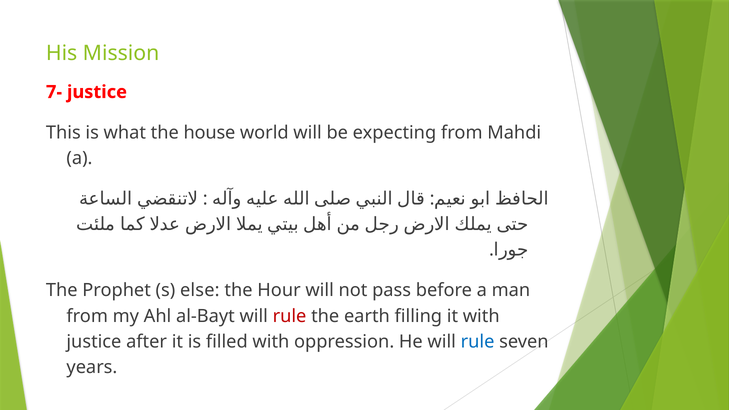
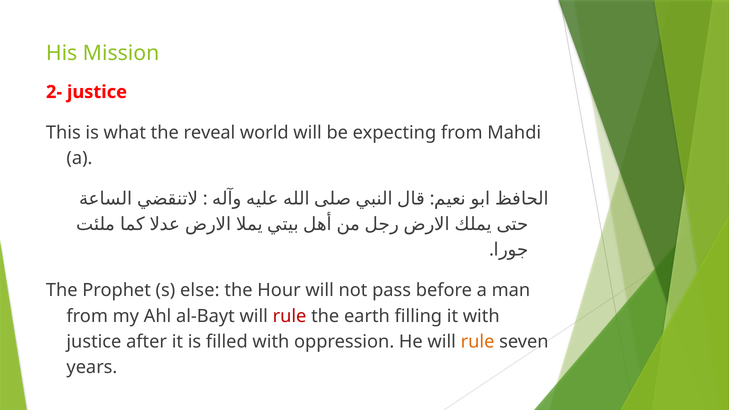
7-: 7- -> 2- (54, 92)
house: house -> reveal (209, 133)
rule colour: blue -> orange (478, 342)
